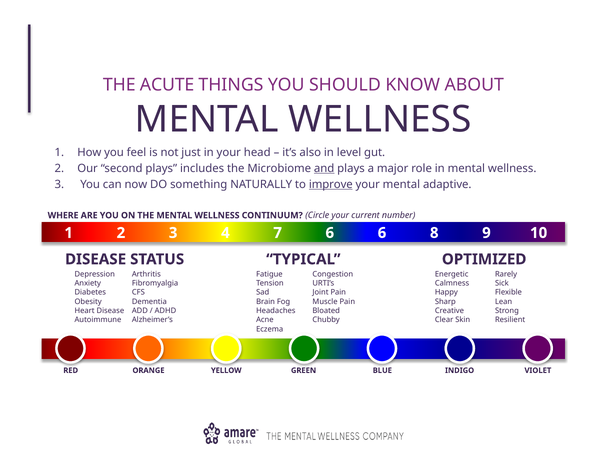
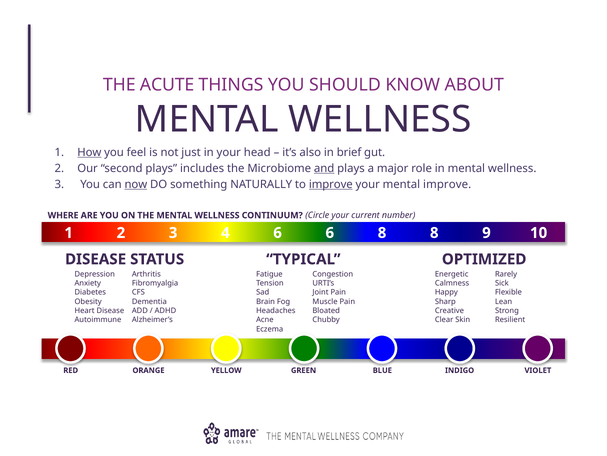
How underline: none -> present (89, 152)
level: level -> brief (349, 152)
now underline: none -> present (136, 184)
mental adaptive: adaptive -> improve (447, 184)
4 7: 7 -> 6 (278, 233)
6 6: 6 -> 8 (382, 233)
